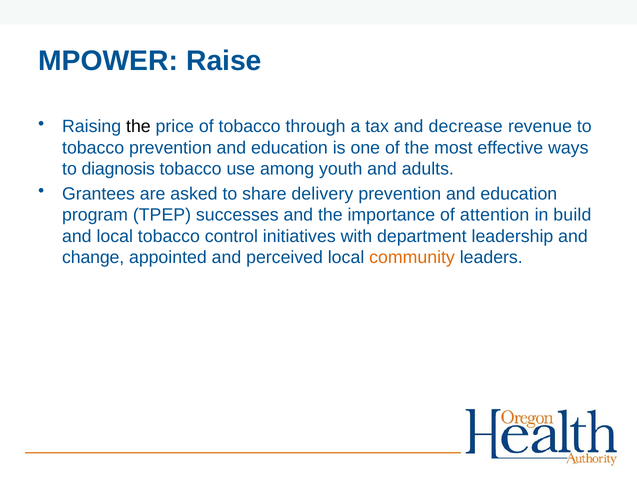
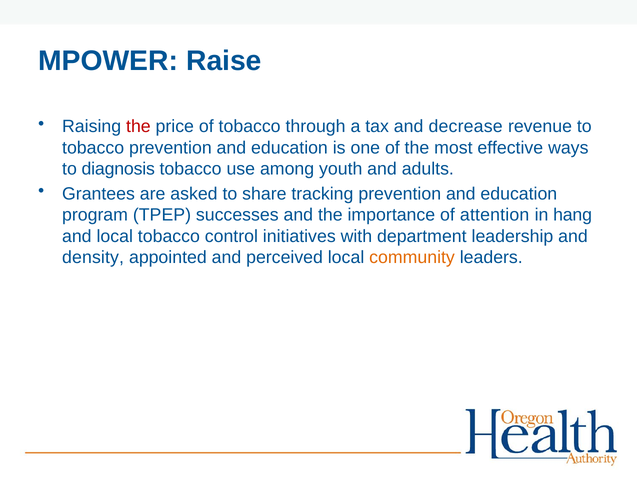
the colour: black -> red (138, 127)
delivery: delivery -> tracking (322, 194)
build: build -> hang (573, 215)
change: change -> density (93, 258)
